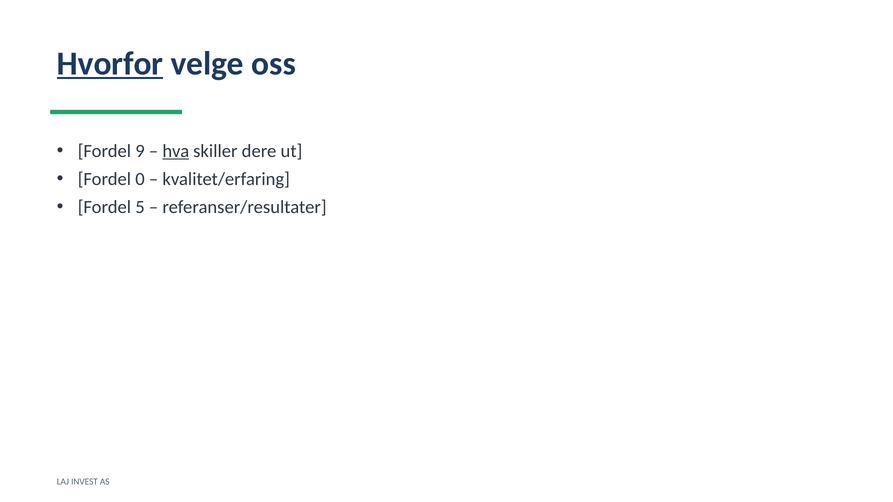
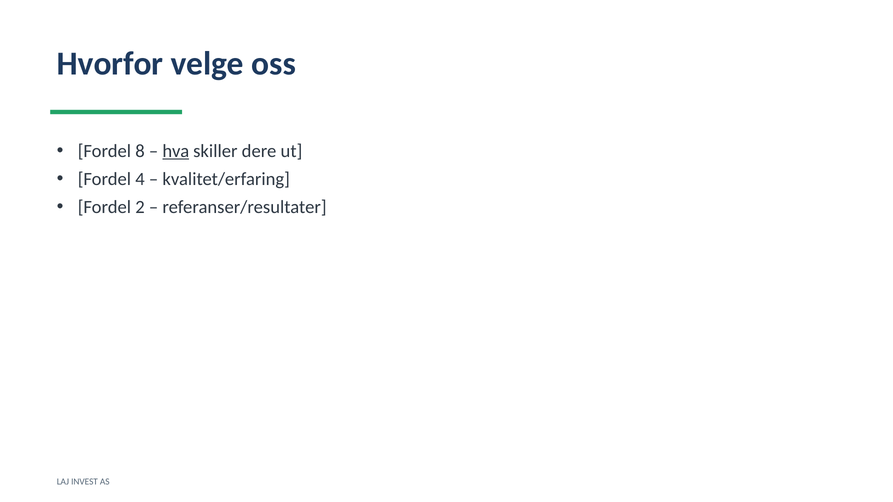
Hvorfor underline: present -> none (110, 64)
9: 9 -> 8 (140, 151)
0: 0 -> 4 (140, 179)
5: 5 -> 2 (140, 207)
